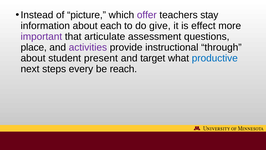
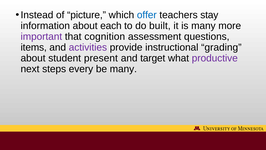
offer colour: purple -> blue (147, 15)
give: give -> built (160, 26)
is effect: effect -> many (203, 26)
articulate: articulate -> cognition (105, 36)
place: place -> items (34, 47)
through: through -> grading (221, 47)
productive colour: blue -> purple (215, 58)
be reach: reach -> many (123, 69)
